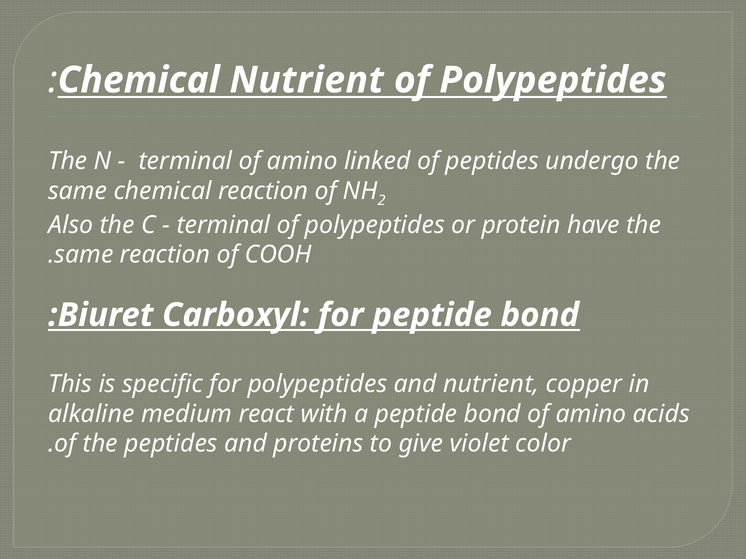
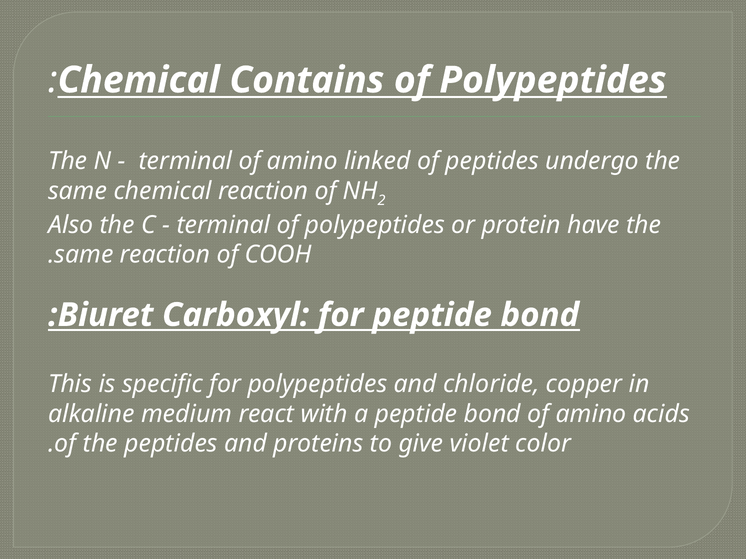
Chemical Nutrient: Nutrient -> Contains (307, 80)
and nutrient: nutrient -> chloride (491, 384)
